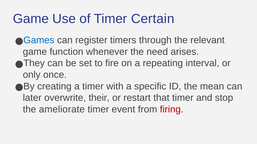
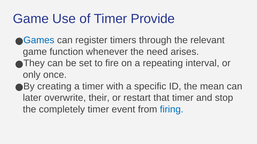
Certain: Certain -> Provide (153, 19)
ameliorate: ameliorate -> completely (62, 110)
firing colour: red -> blue (172, 110)
